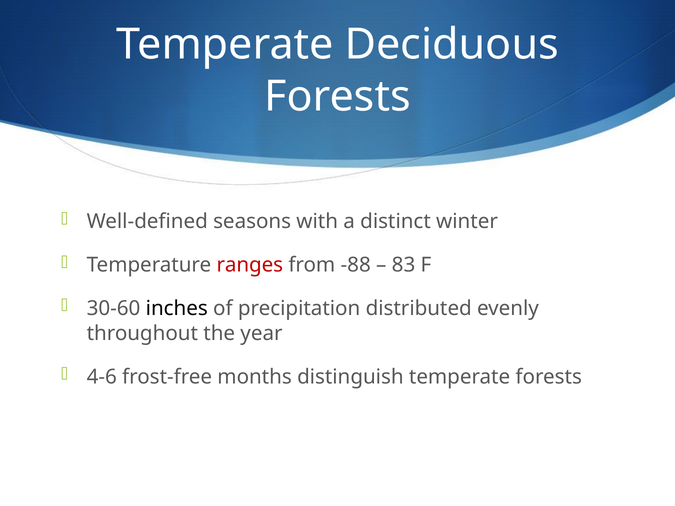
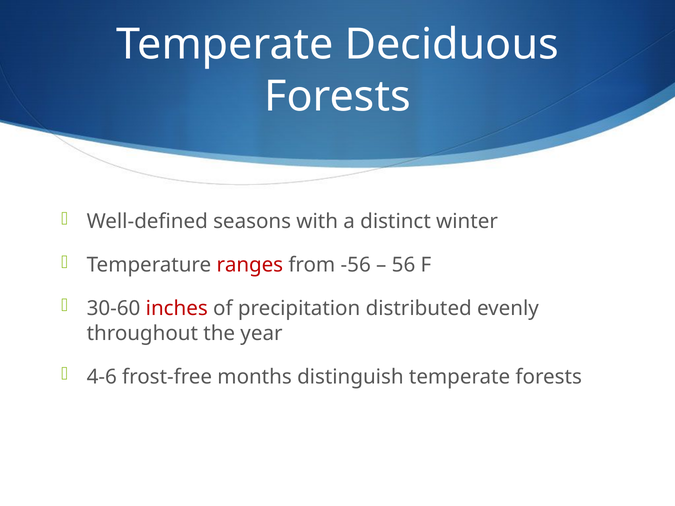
-88: -88 -> -56 (356, 265)
83: 83 -> 56 (404, 265)
inches colour: black -> red (177, 309)
